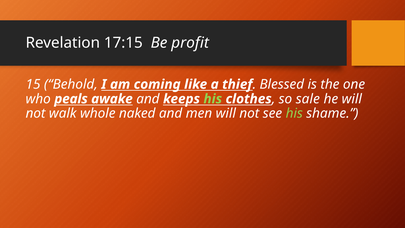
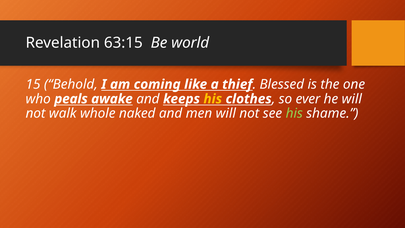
17:15: 17:15 -> 63:15 (123, 43)
profit: profit -> world (190, 43)
his colour: light green -> yellow (213, 99)
sale: sale -> ever (308, 99)
